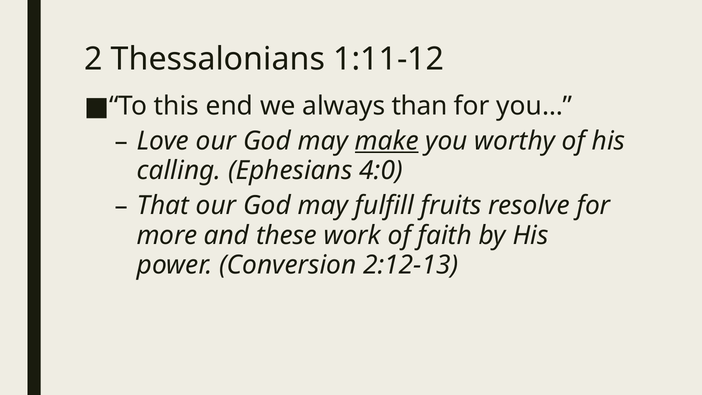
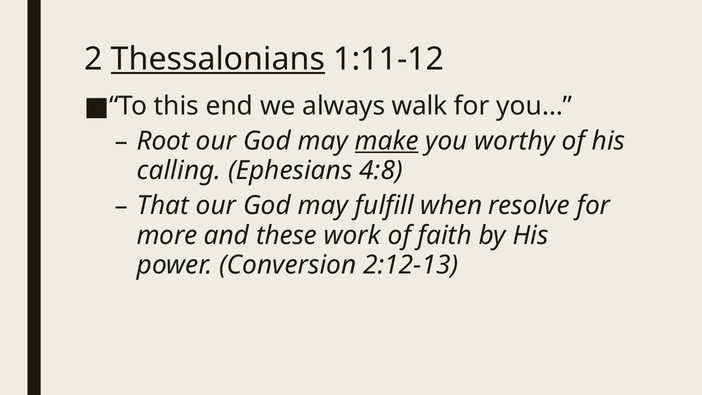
Thessalonians underline: none -> present (218, 59)
than: than -> walk (420, 106)
Love: Love -> Root (163, 141)
4:0: 4:0 -> 4:8 (381, 171)
fruits: fruits -> when (451, 206)
